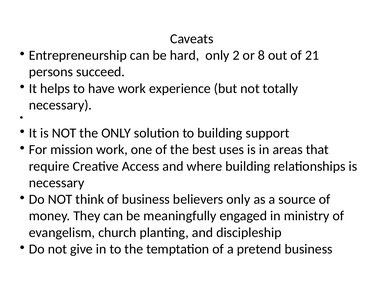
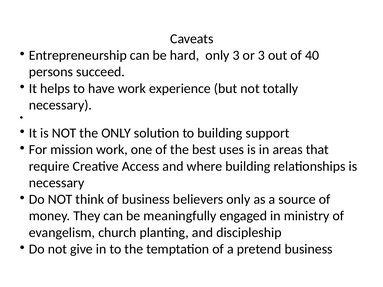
only 2: 2 -> 3 (236, 55)
or 8: 8 -> 3 (261, 55)
21: 21 -> 40 (312, 55)
